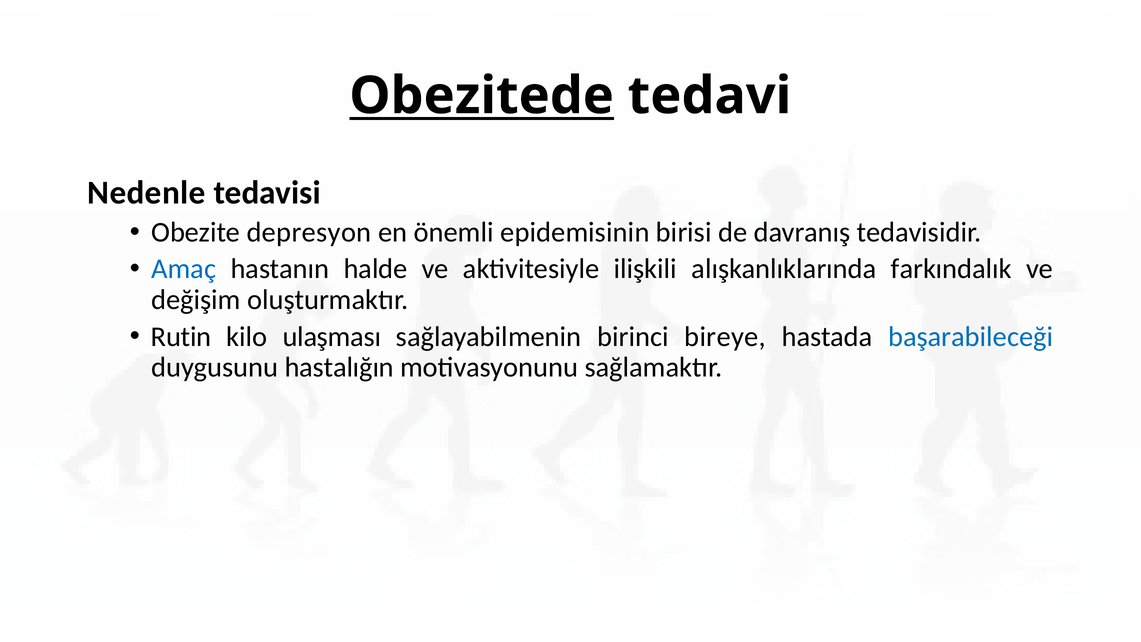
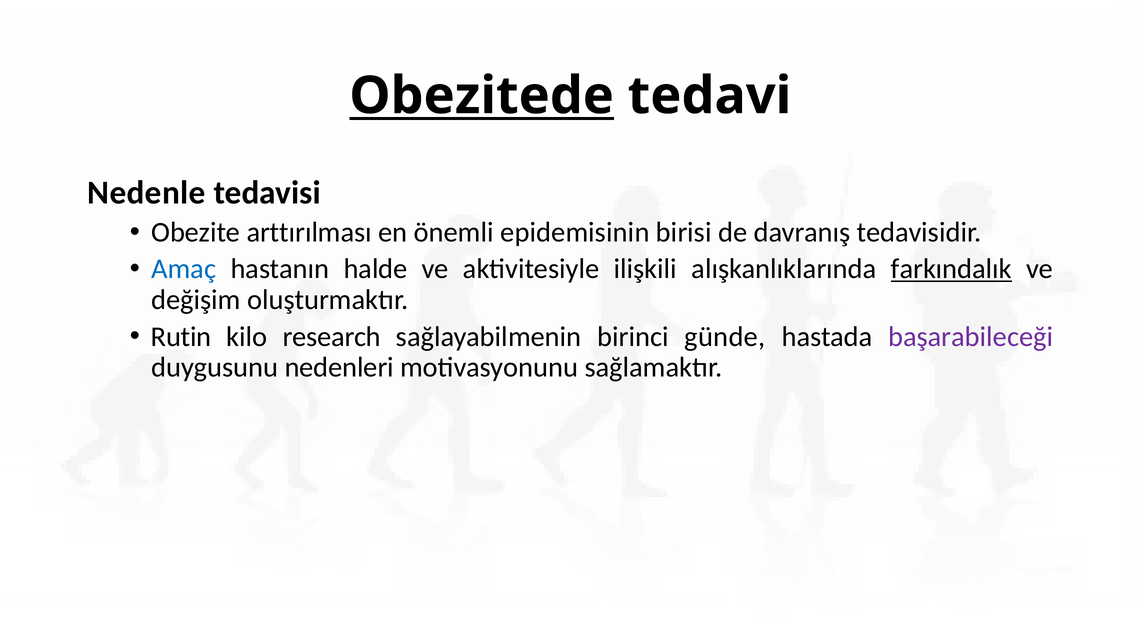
depresyon: depresyon -> arttırılması (309, 232)
farkındalık underline: none -> present (951, 269)
ulaşması: ulaşması -> research (332, 336)
bireye: bireye -> günde (725, 336)
başarabileceği colour: blue -> purple (971, 336)
hastalığın: hastalığın -> nedenleri (339, 367)
